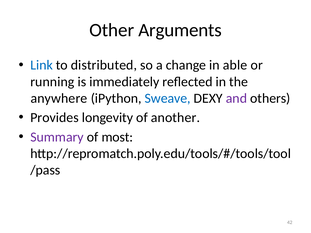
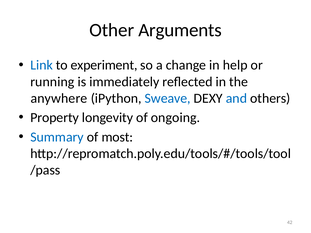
distributed: distributed -> experiment (104, 65)
able: able -> help (235, 65)
and colour: purple -> blue (236, 98)
Provides: Provides -> Property (55, 118)
another: another -> ongoing (176, 118)
Summary colour: purple -> blue (57, 137)
